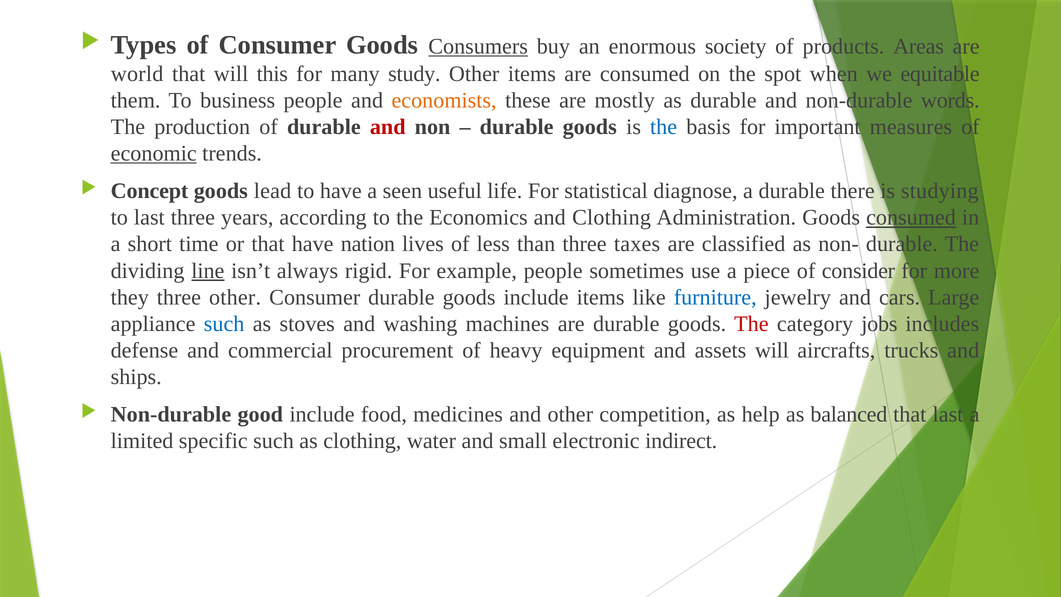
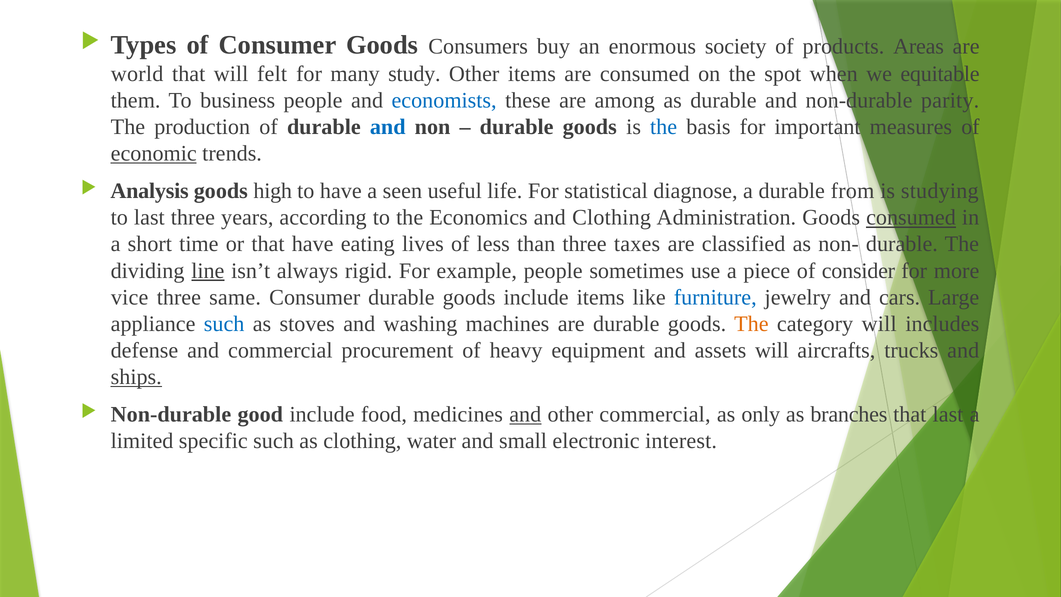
Consumers underline: present -> none (478, 46)
this: this -> felt (272, 74)
economists colour: orange -> blue (444, 100)
mostly: mostly -> among (625, 100)
words: words -> parity (950, 100)
and colour: red -> blue (388, 127)
Concept: Concept -> Analysis (150, 191)
lead: lead -> high (273, 191)
there: there -> from (852, 191)
nation: nation -> eating (368, 244)
they: they -> vice (130, 297)
three other: other -> same (235, 297)
The colour: red -> orange (751, 324)
category jobs: jobs -> will (879, 324)
ships underline: none -> present (136, 377)
and underline: none -> present (525, 414)
other competition: competition -> commercial (655, 414)
help: help -> only (761, 414)
balanced: balanced -> branches (849, 414)
indirect: indirect -> interest (681, 441)
